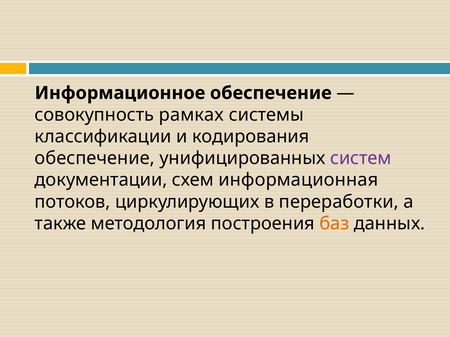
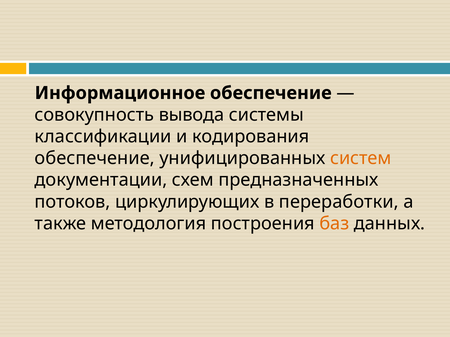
рамках: рамках -> вывода (192, 115)
систем colour: purple -> orange (361, 158)
информационная: информационная -> предназначенных (298, 180)
